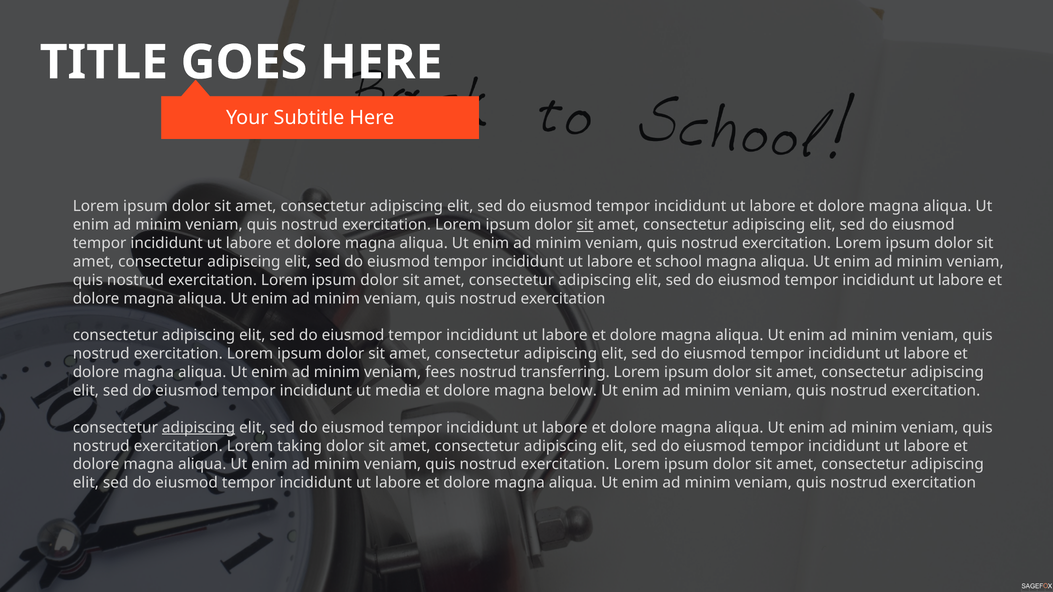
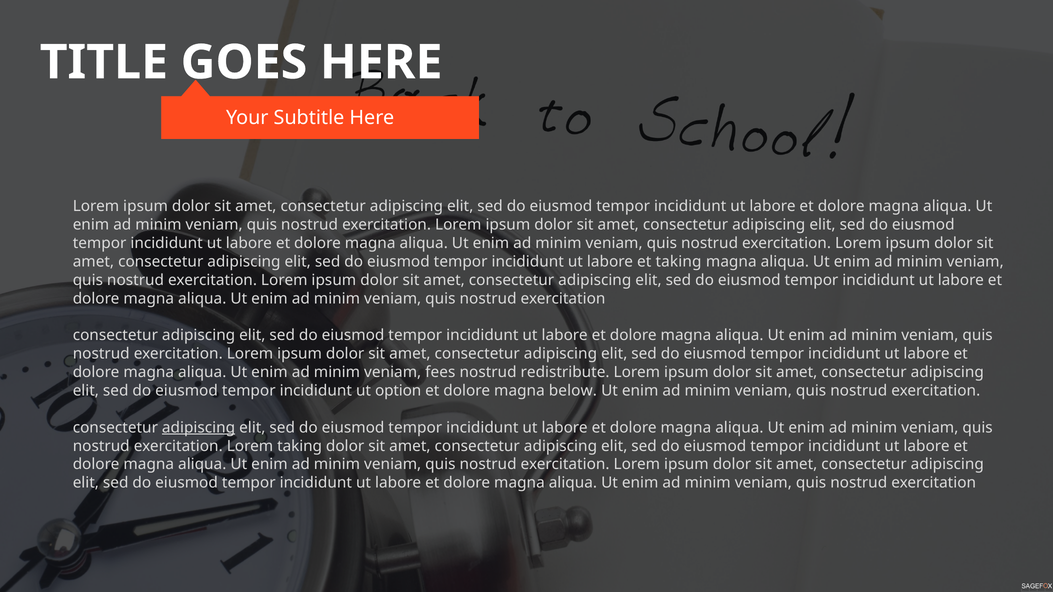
sit underline: present -> none (585, 225)
et school: school -> taking (679, 262)
transferring: transferring -> redistribute (565, 372)
media: media -> option (398, 391)
